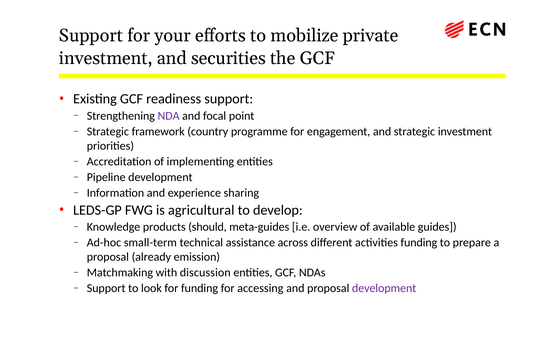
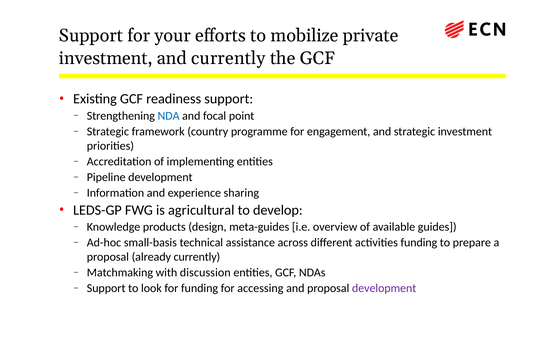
and securities: securities -> currently (228, 58)
NDA colour: purple -> blue (169, 116)
should: should -> design (207, 227)
small-term: small-term -> small-basis (150, 243)
already emission: emission -> currently (197, 257)
